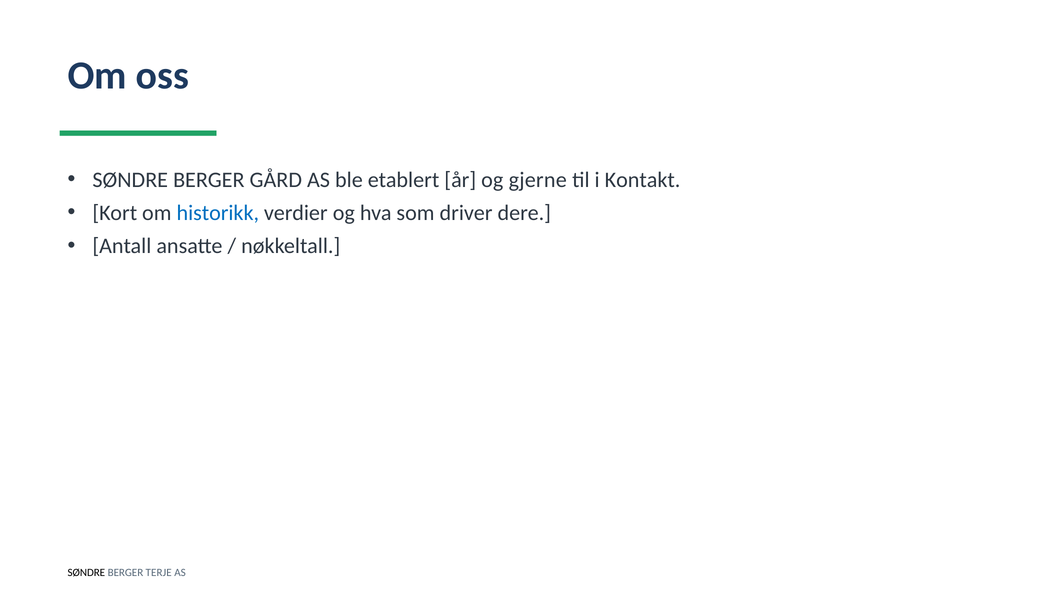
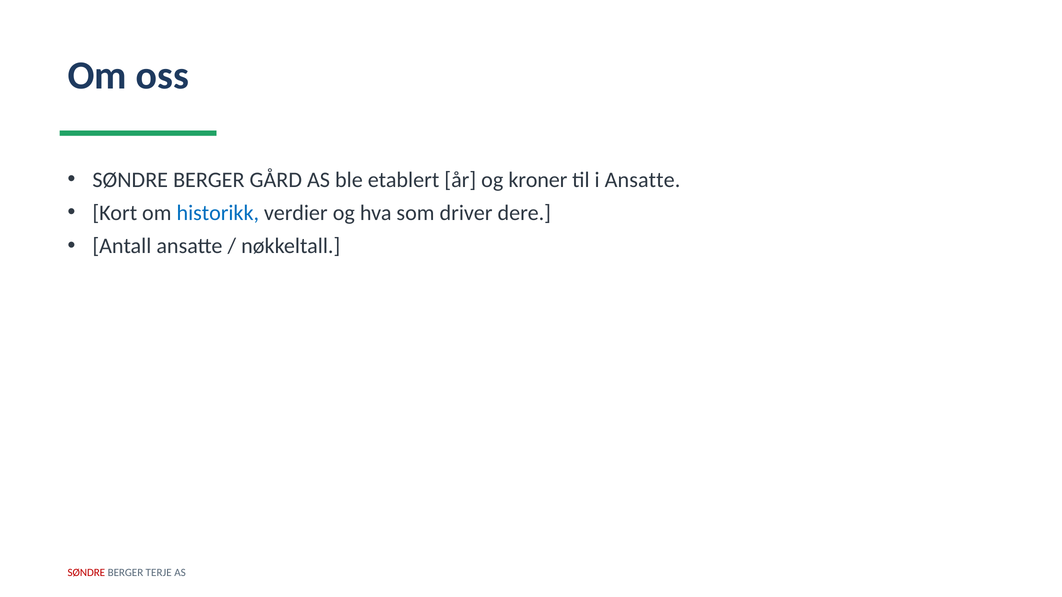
gjerne: gjerne -> kroner (538, 180)
i Kontakt: Kontakt -> Ansatte (643, 180)
SØNDRE colour: black -> red (86, 573)
